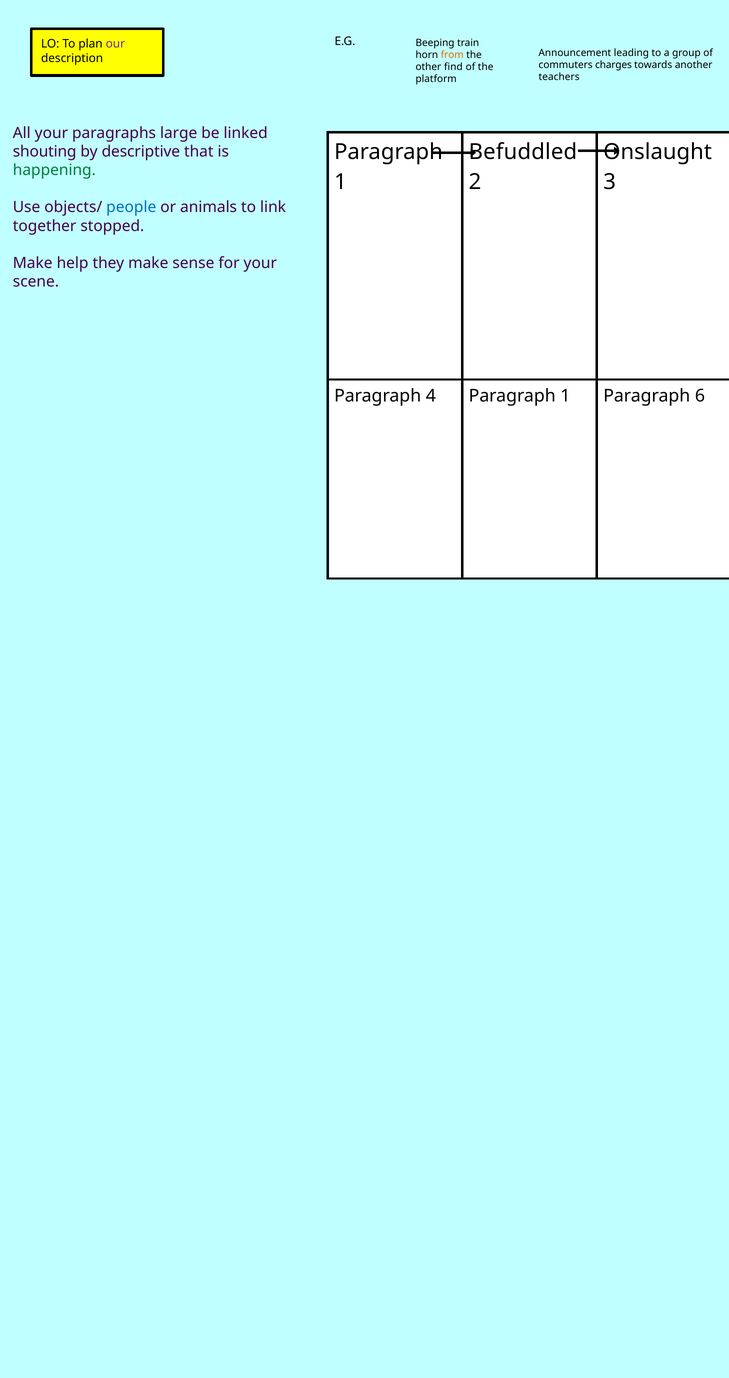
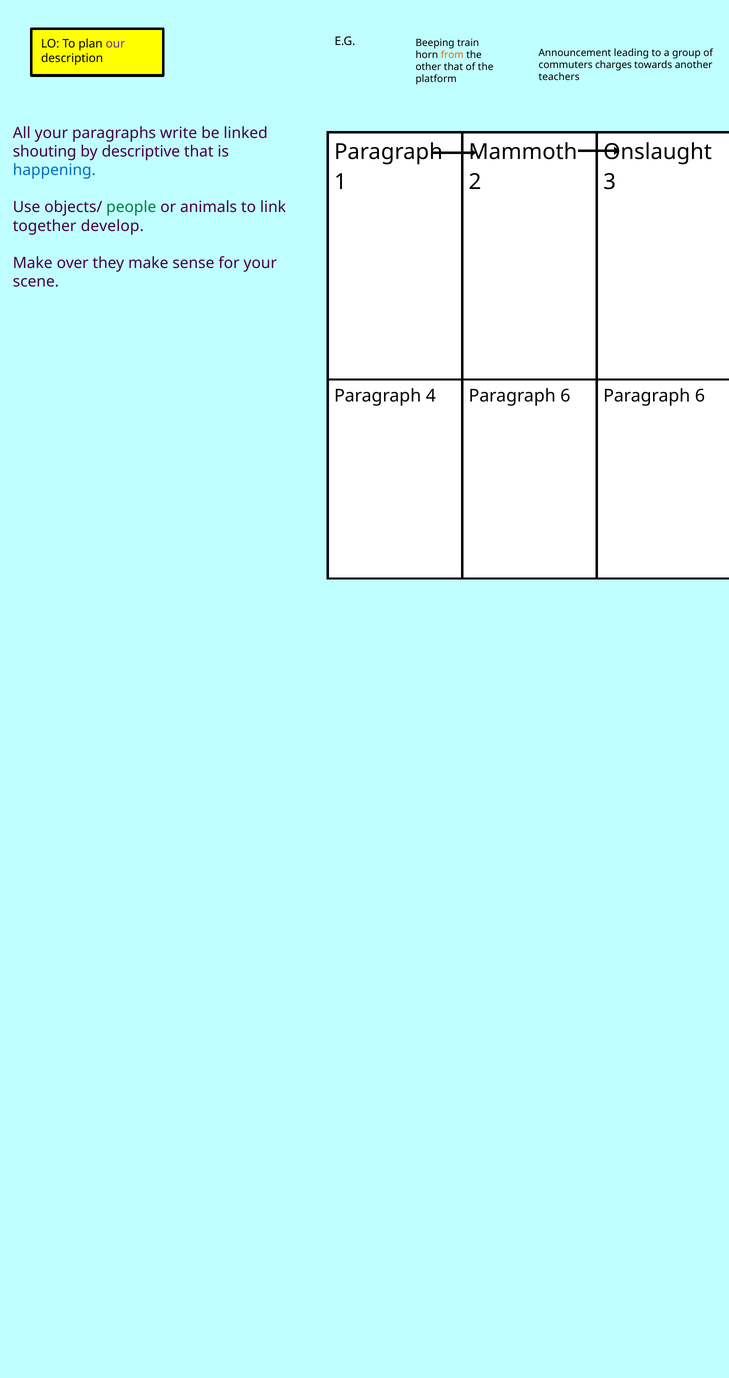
other find: find -> that (453, 67)
large: large -> write (179, 133)
Befuddled: Befuddled -> Mammoth (523, 152)
happening colour: green -> blue (54, 170)
people colour: blue -> green (131, 207)
stopped: stopped -> develop (112, 226)
help: help -> over (73, 263)
4 Paragraph 1: 1 -> 6 (565, 396)
